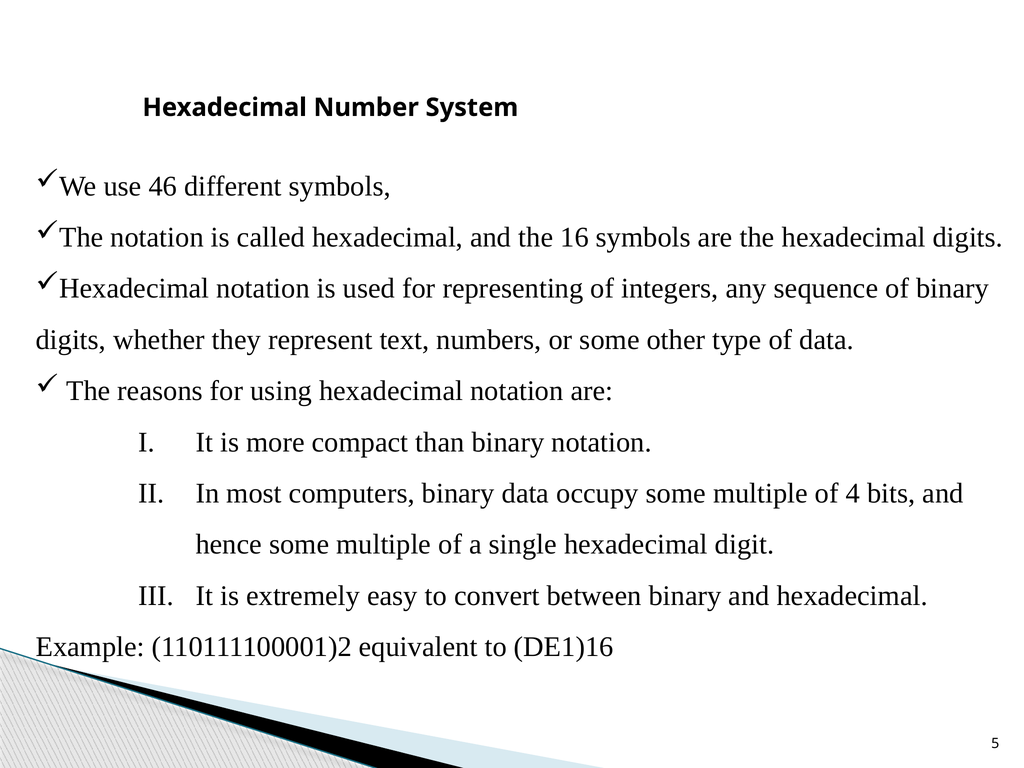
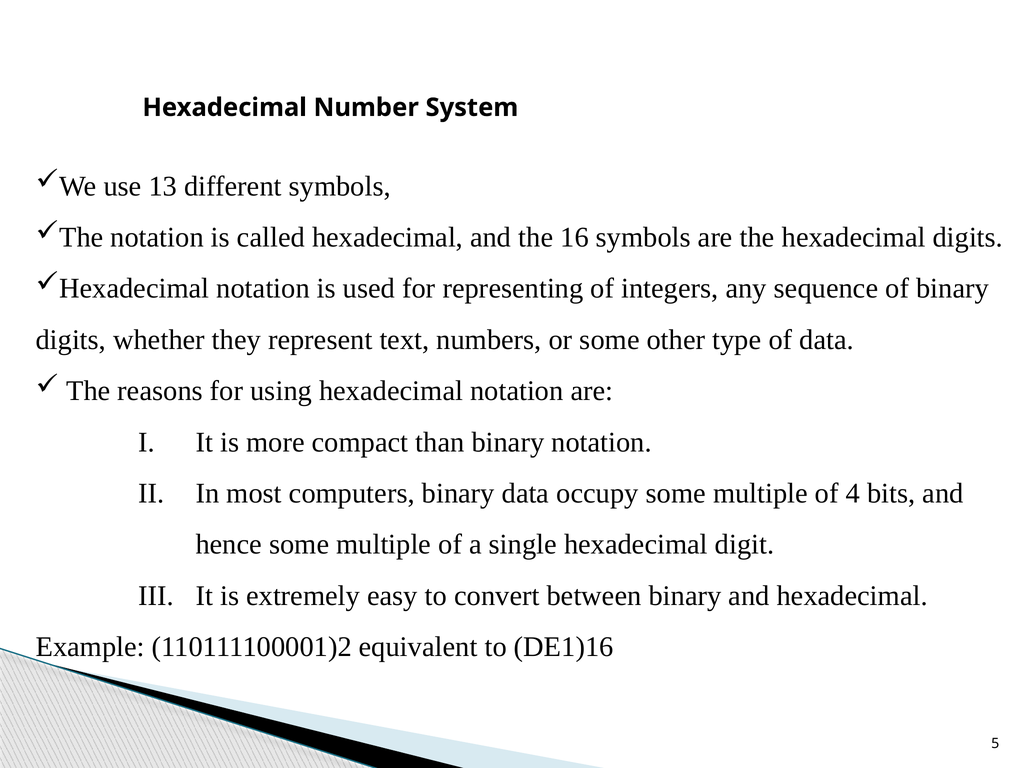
46: 46 -> 13 (163, 186)
